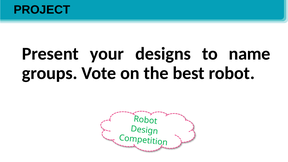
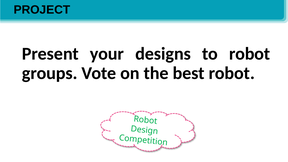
to name: name -> robot (250, 54)
